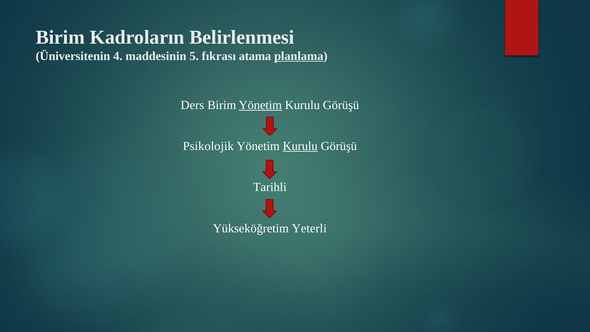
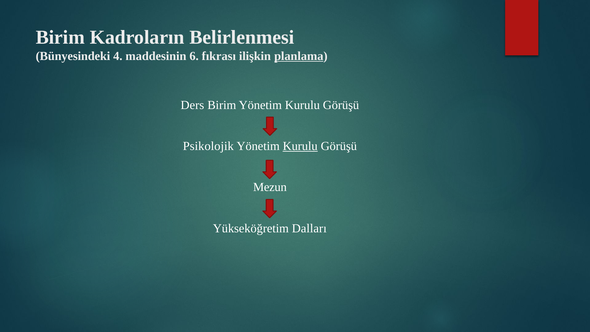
Üniversitenin: Üniversitenin -> Bünyesindeki (73, 56)
5: 5 -> 6 (194, 56)
atama: atama -> ilişkin (255, 56)
Yönetim underline: present -> none (260, 105)
Tarihli: Tarihli -> Mezun (270, 187)
Yeterli: Yeterli -> Dalları (309, 228)
